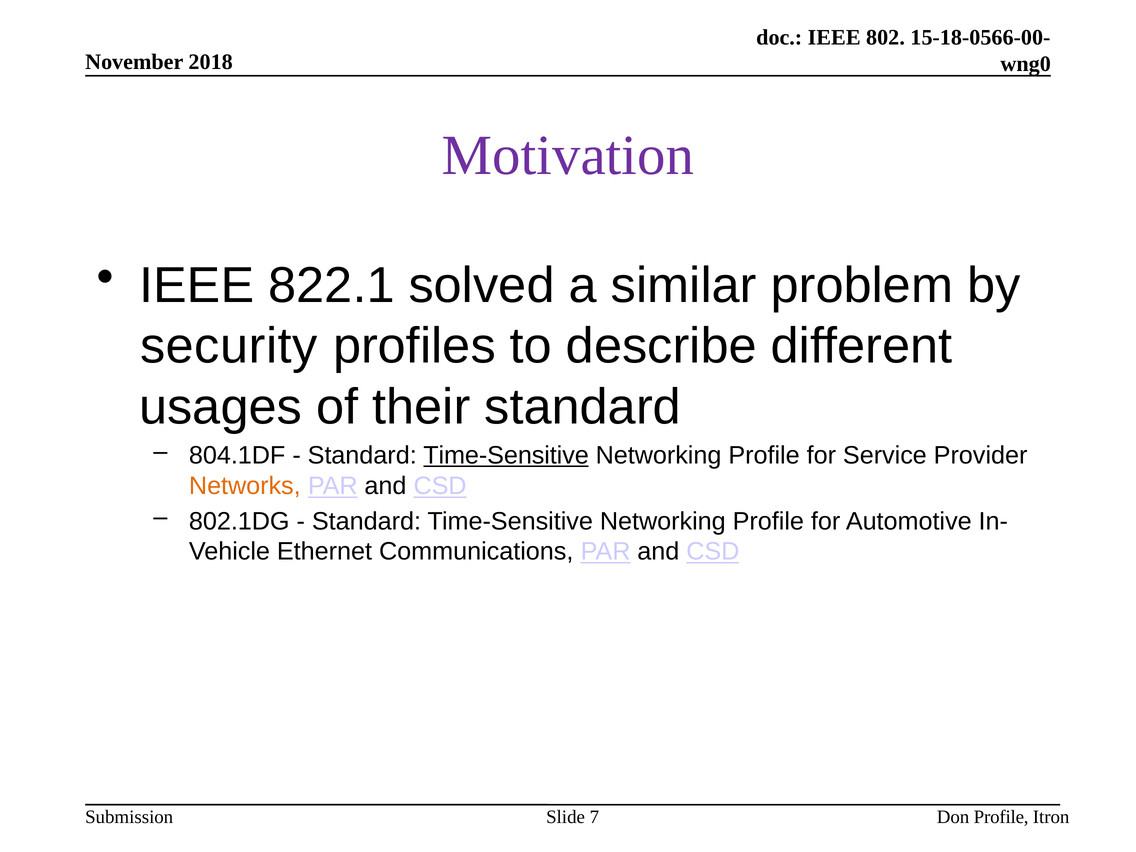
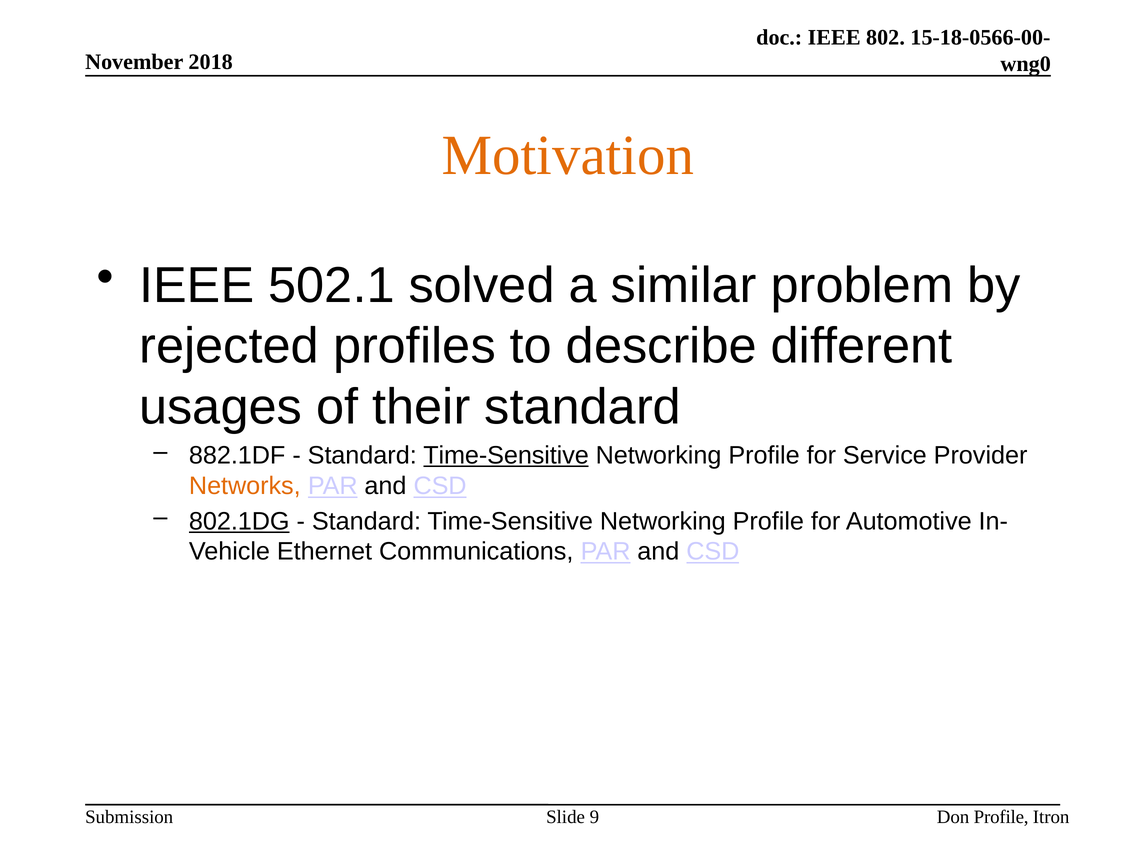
Motivation colour: purple -> orange (568, 155)
822.1: 822.1 -> 502.1 (331, 286)
security: security -> rejected (229, 346)
804.1DF: 804.1DF -> 882.1DF (237, 456)
802.1DG underline: none -> present (239, 521)
7: 7 -> 9 (594, 817)
